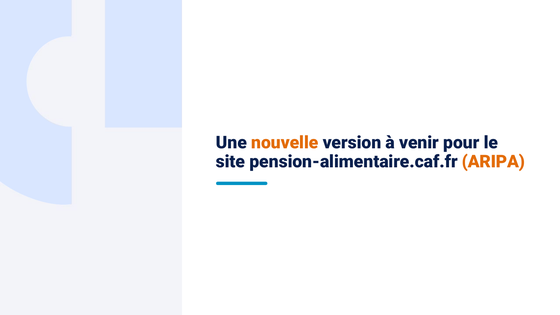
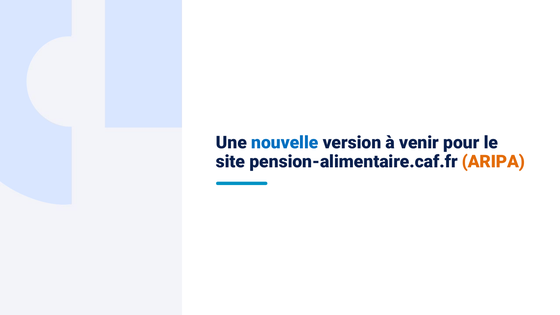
nouvelle colour: orange -> blue (285, 143)
